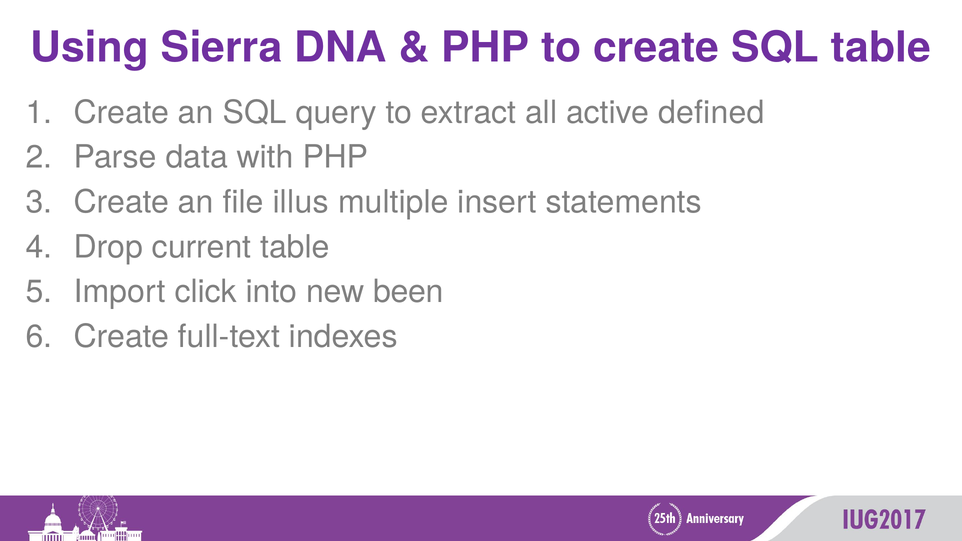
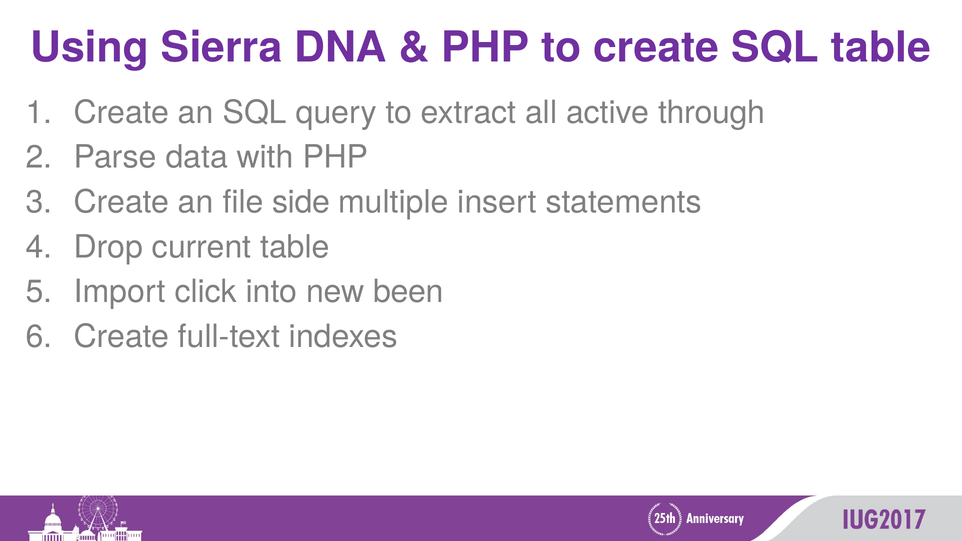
defined: defined -> through (712, 112)
illus: illus -> side (301, 202)
